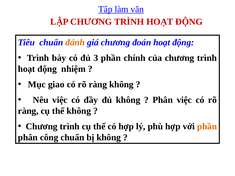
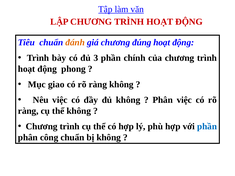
đoán: đoán -> đúng (142, 43)
nhiệm: nhiệm -> phong (73, 69)
phần colour: orange -> blue (207, 127)
